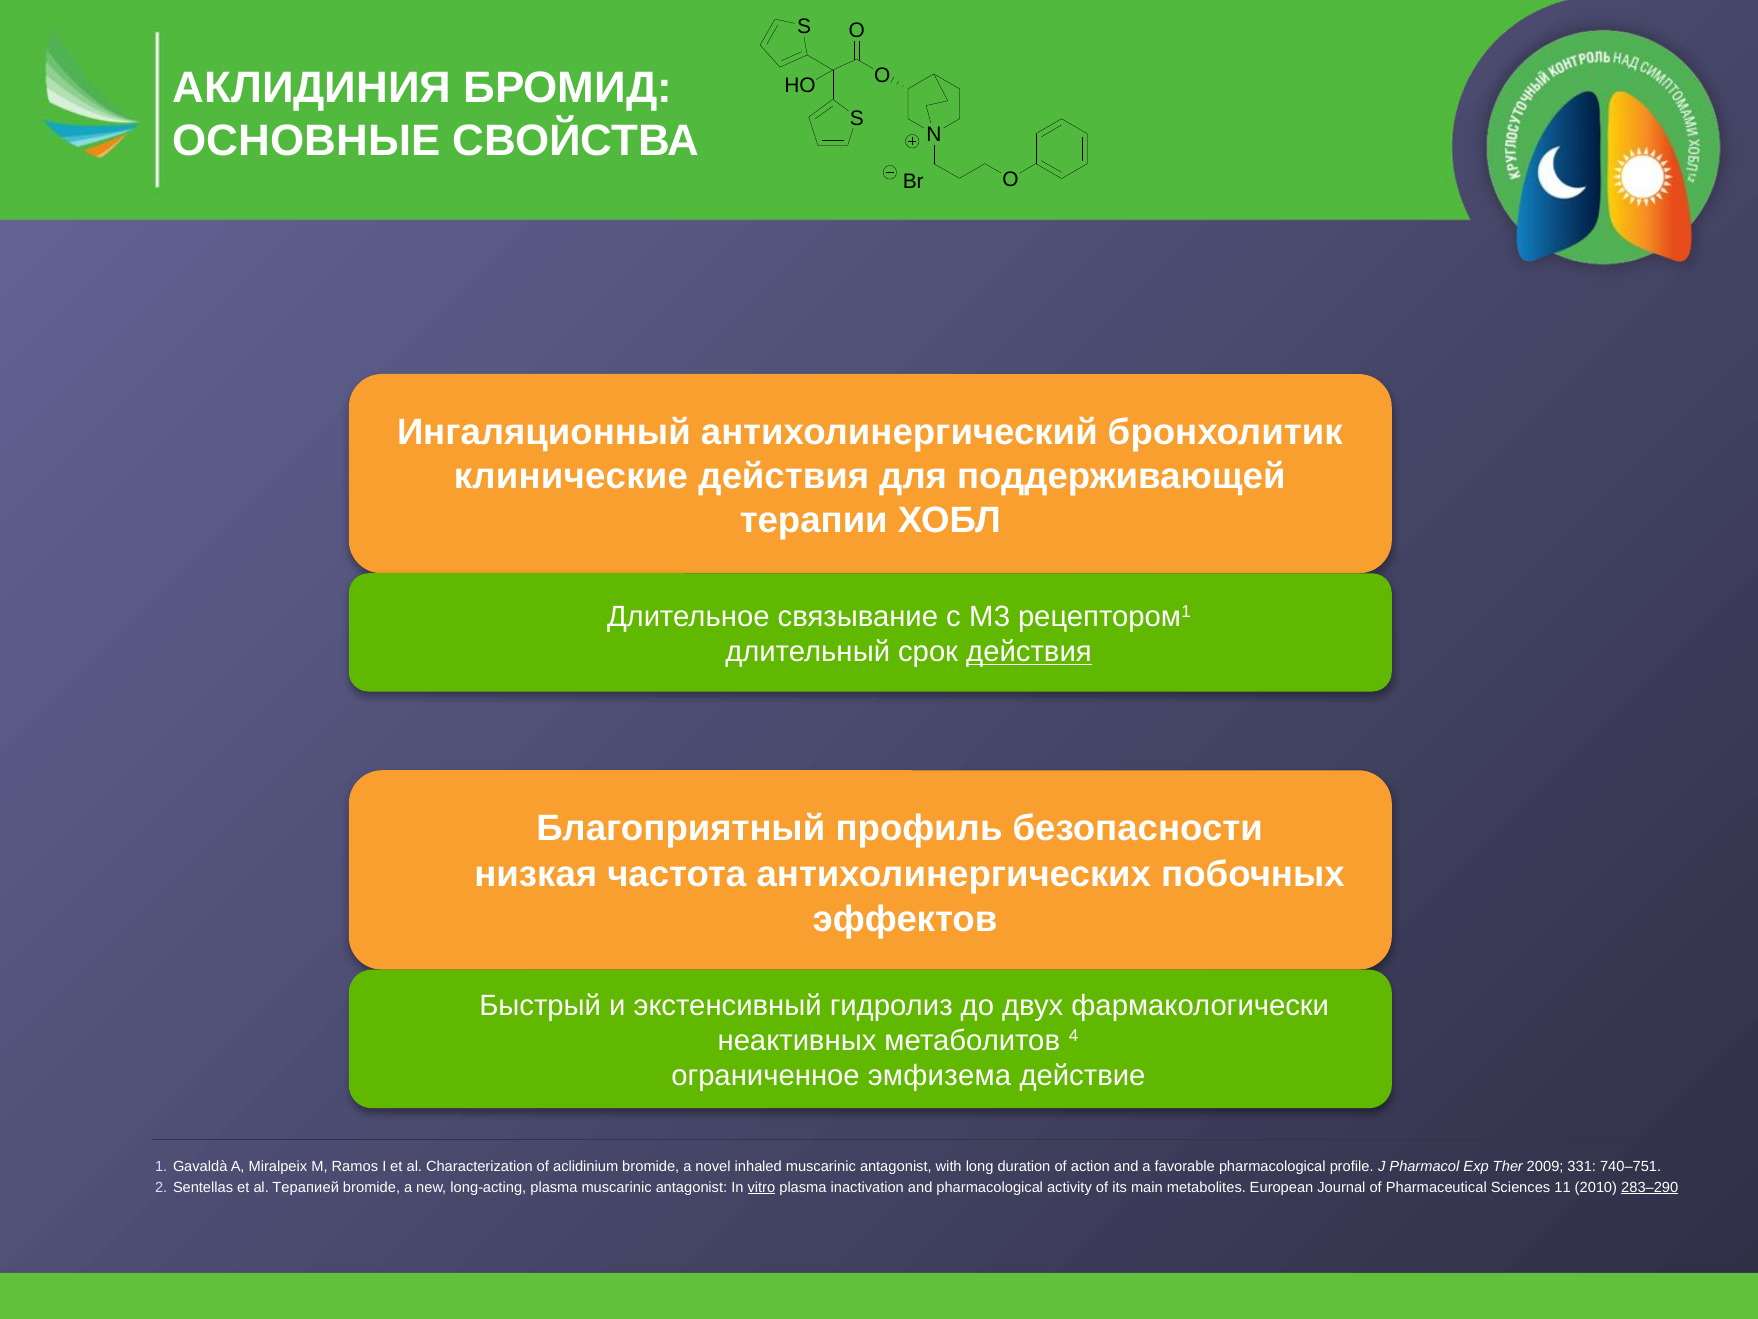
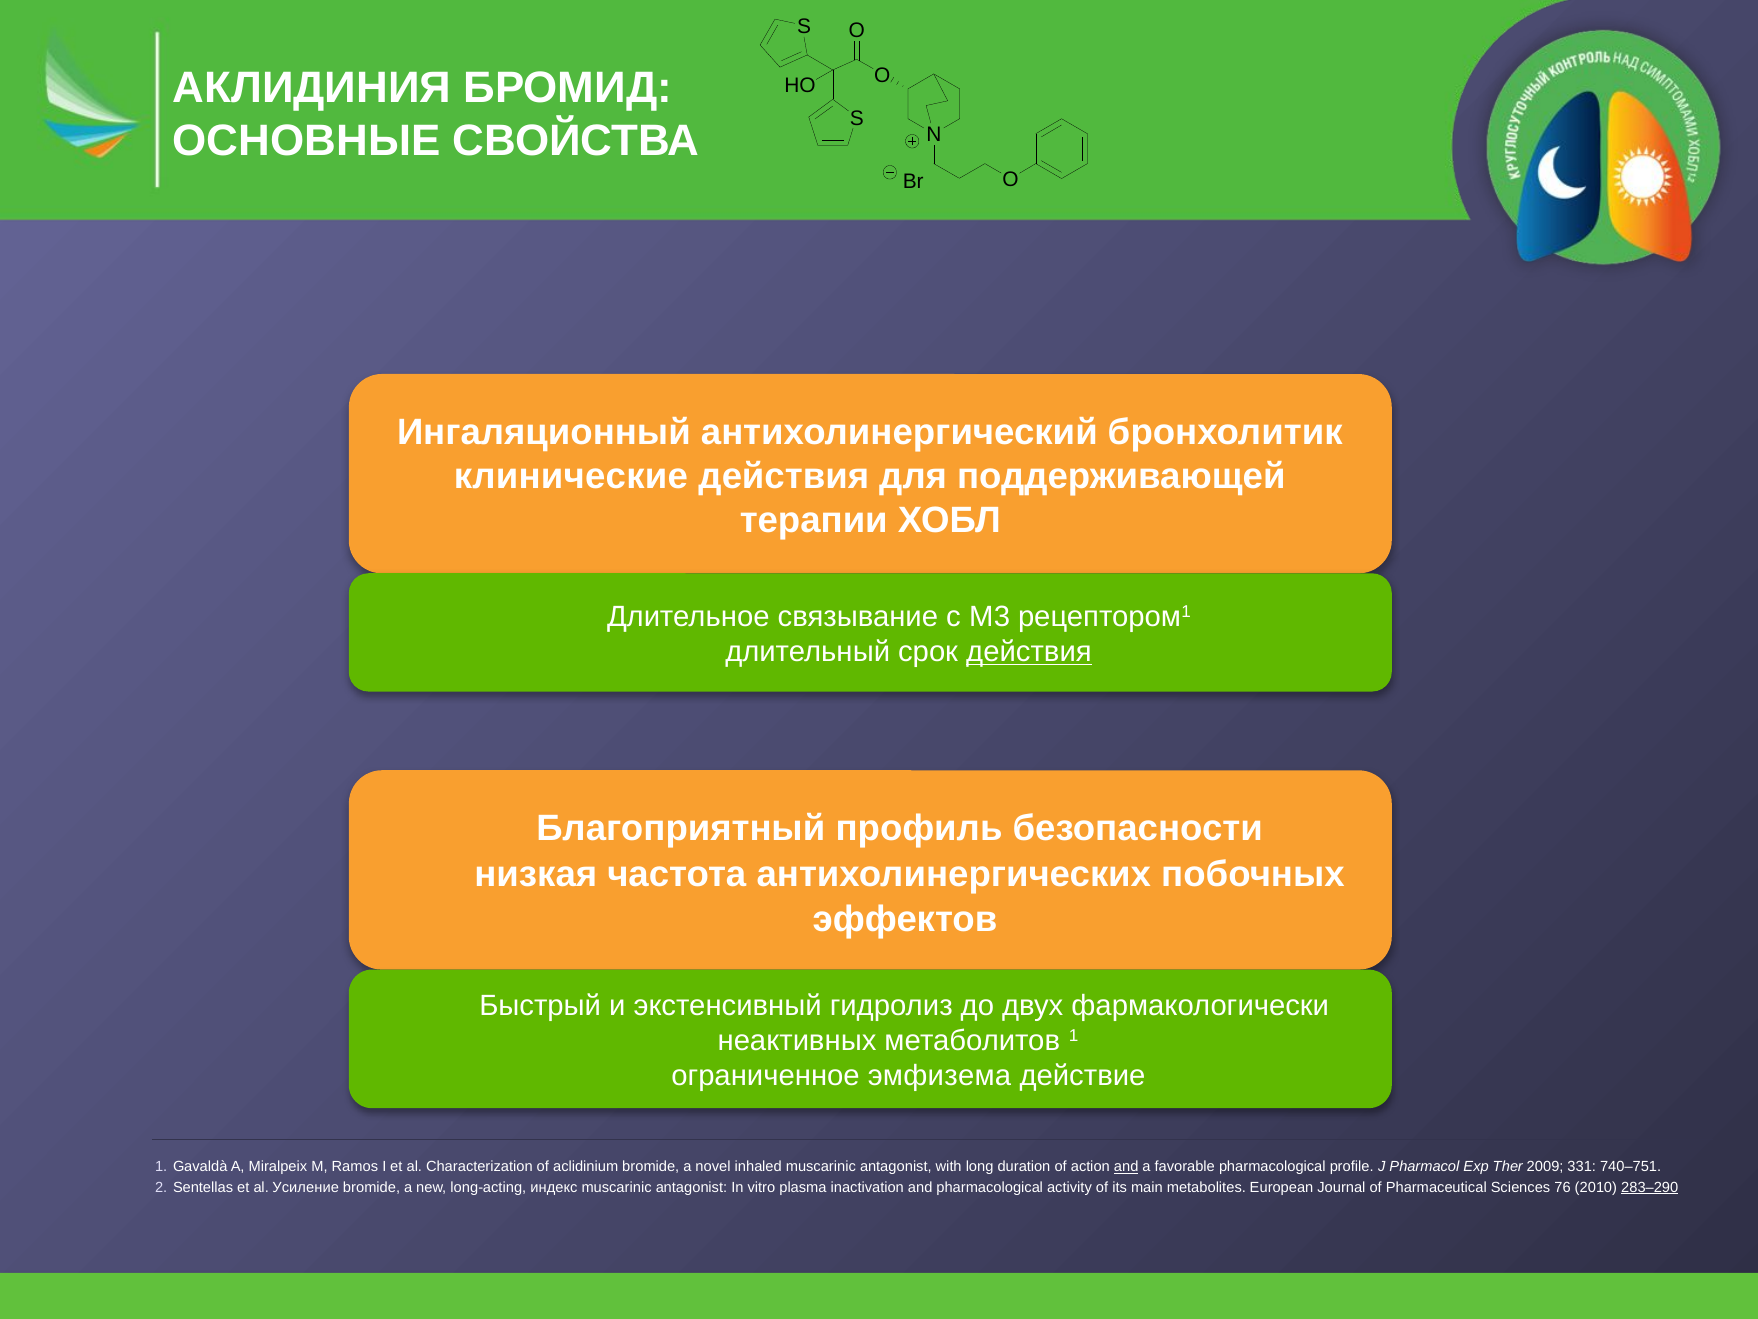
метаболитов 4: 4 -> 1 (1074, 1036)
and underline: none -> present (1126, 1166)
Терапией: Терапией -> Усиление (306, 1187)
long-acting plasma: plasma -> индекс (554, 1187)
vitro underline: present -> none (761, 1187)
11: 11 -> 76 (1563, 1187)
